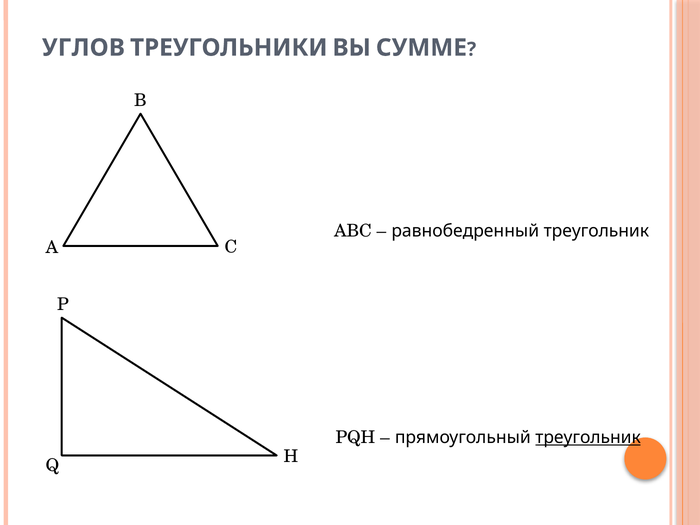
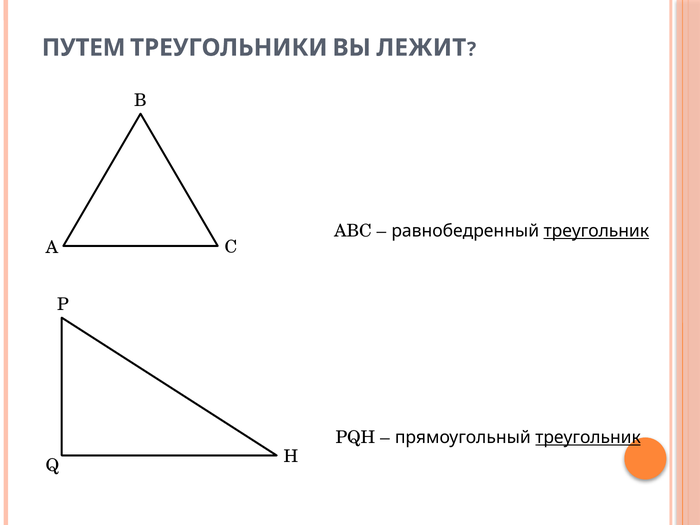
УГЛОВ: УГЛОВ -> ПУТЕМ (84, 48)
СУММЕ: СУММЕ -> ЛЕЖИТ (421, 48)
треугольник underline: none -> present (596, 231)
